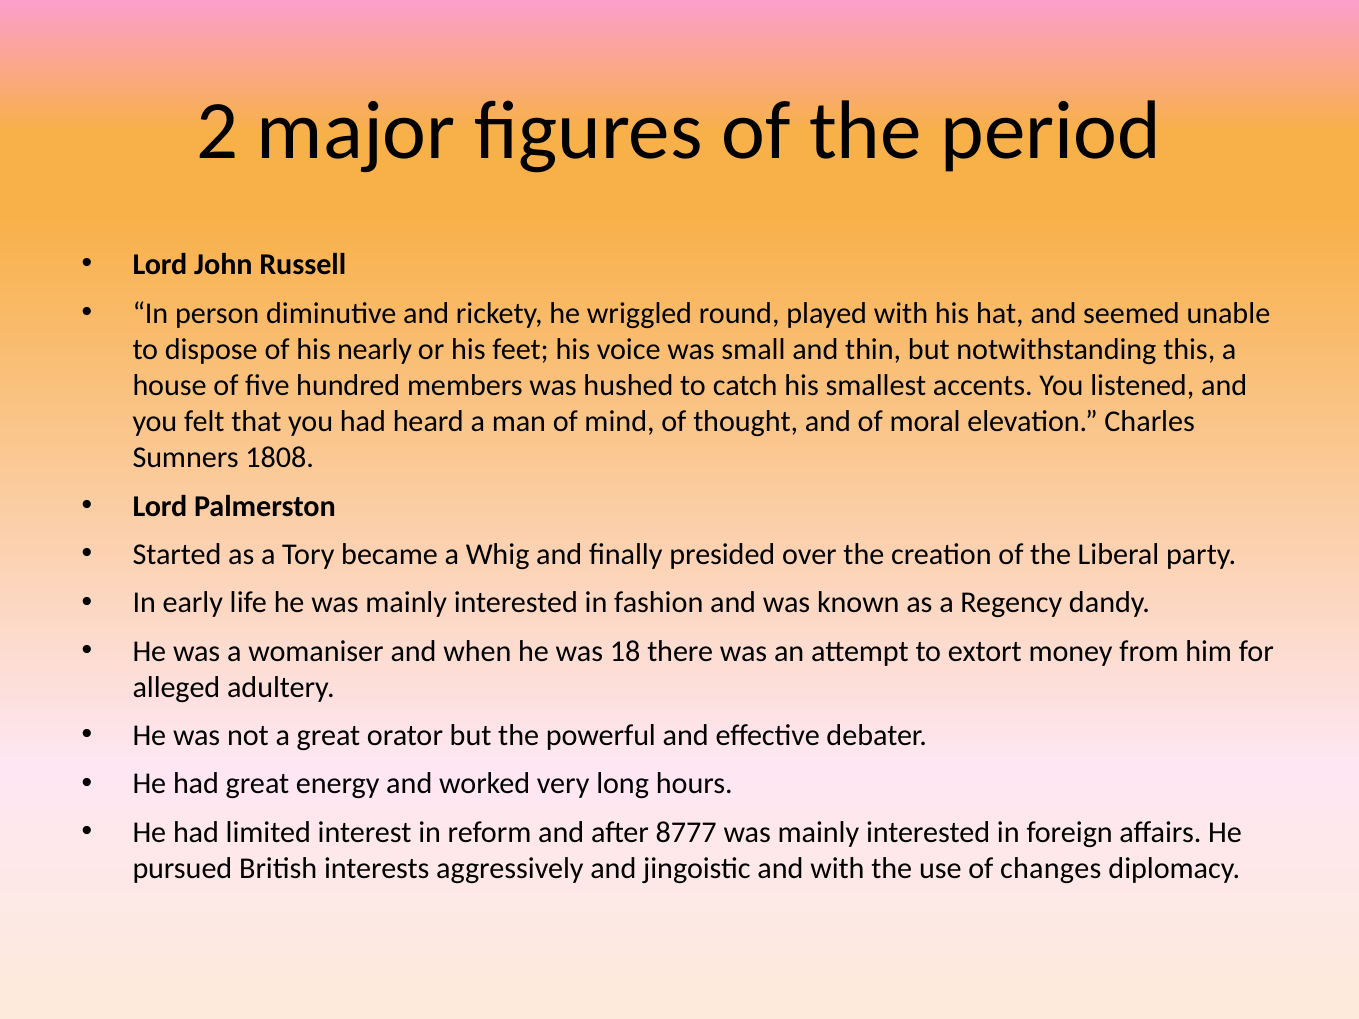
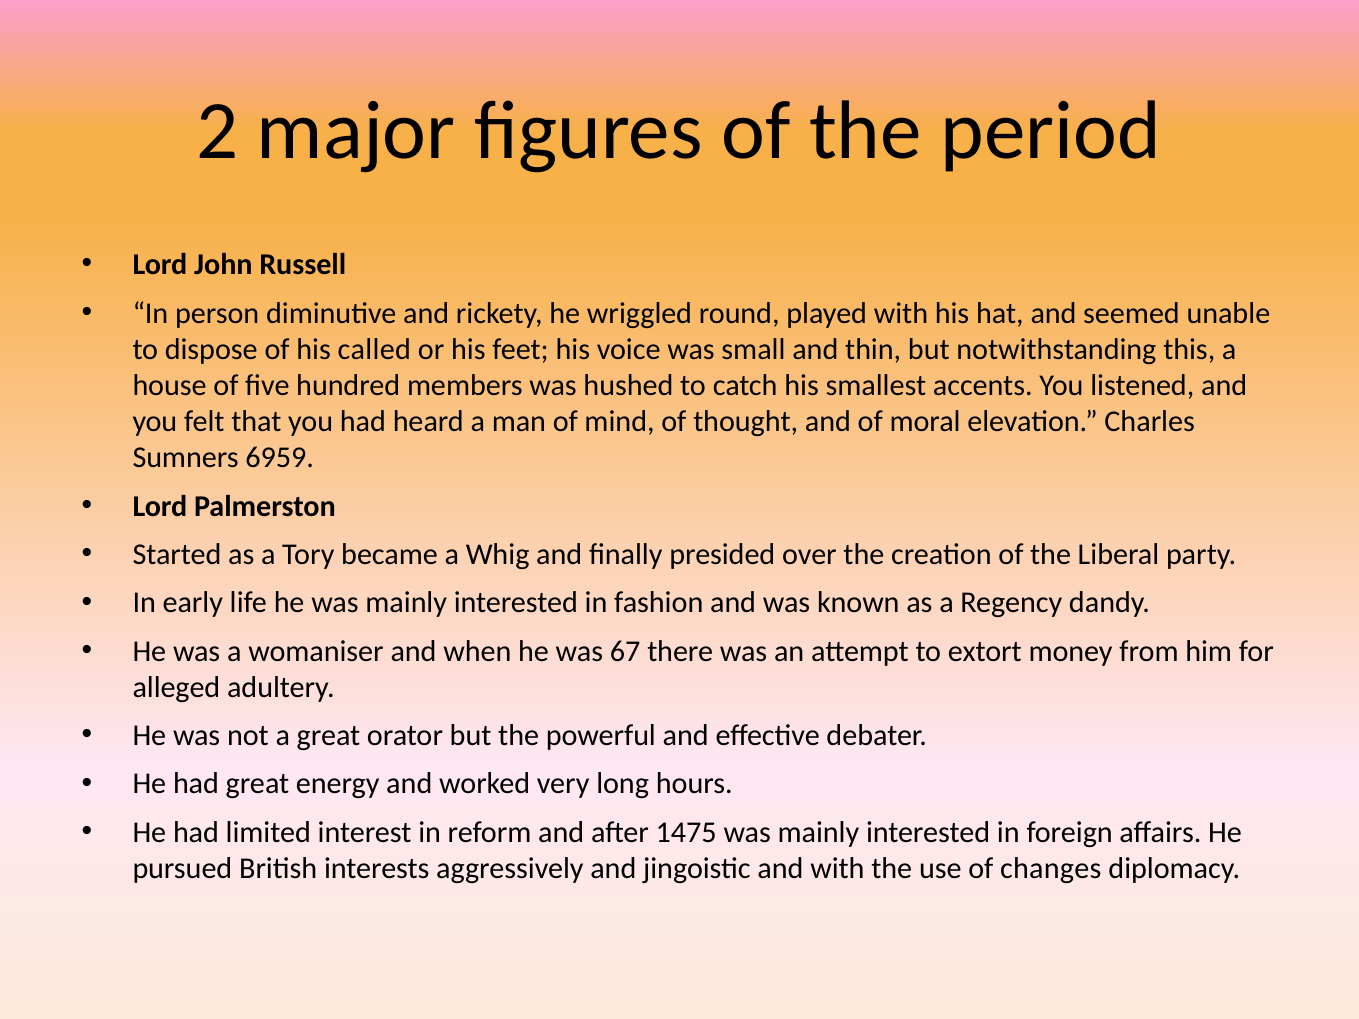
nearly: nearly -> called (374, 349)
1808: 1808 -> 6959 (280, 458)
18: 18 -> 67 (625, 651)
8777: 8777 -> 1475 (686, 832)
